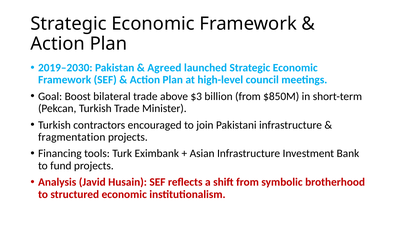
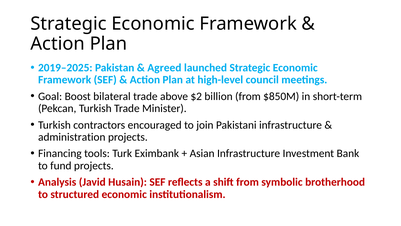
2019–2030: 2019–2030 -> 2019–2025 (65, 68)
$3: $3 -> $2 (196, 96)
fragmentation: fragmentation -> administration (72, 137)
